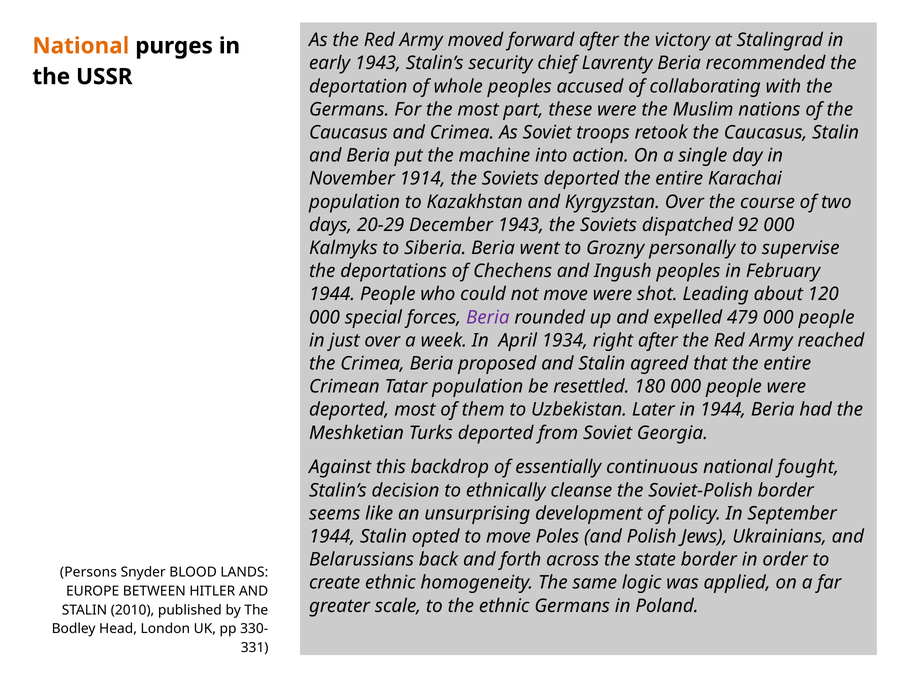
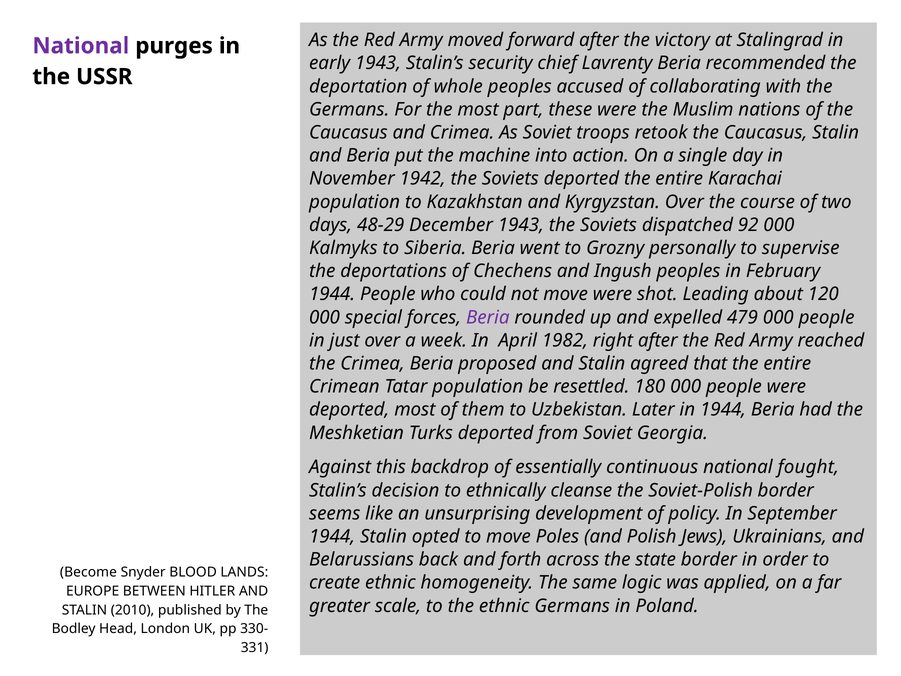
National colour: orange -> purple (81, 46)
1914: 1914 -> 1942 (423, 179)
20-29: 20-29 -> 48-29 (381, 225)
1934: 1934 -> 1982 (565, 340)
Persons: Persons -> Become (88, 572)
